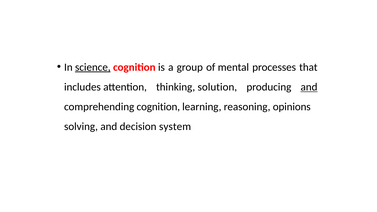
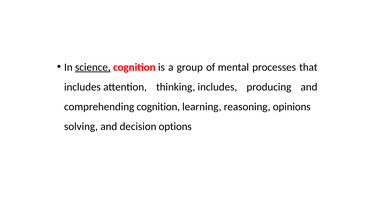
thinking solution: solution -> includes (217, 87)
and underline: present -> none (309, 87)
system: system -> options (175, 127)
